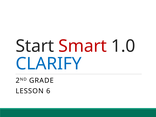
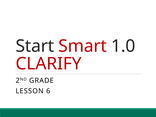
CLARIFY colour: blue -> red (49, 64)
